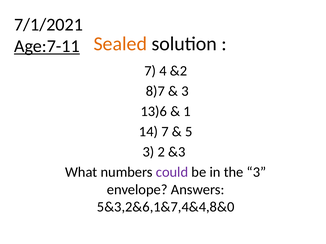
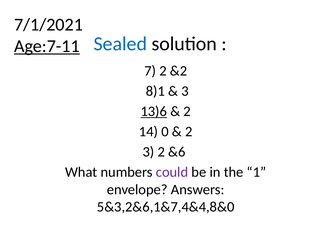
Sealed colour: orange -> blue (120, 44)
7 4: 4 -> 2 (163, 71)
8)7: 8)7 -> 8)1 (155, 91)
13)6 underline: none -> present (154, 112)
1: 1 -> 2 (187, 112)
14 7: 7 -> 0 (165, 132)
5: 5 -> 2 (189, 132)
&3: &3 -> &6 (177, 152)
the 3: 3 -> 1 (256, 173)
